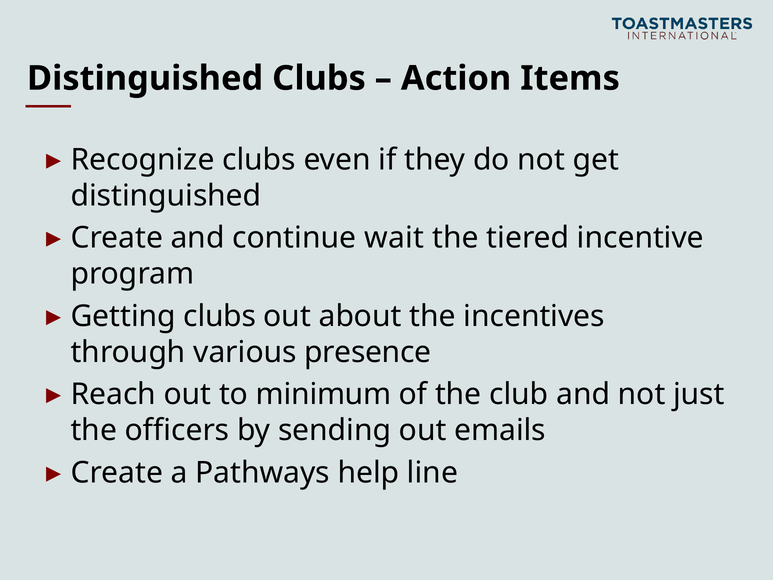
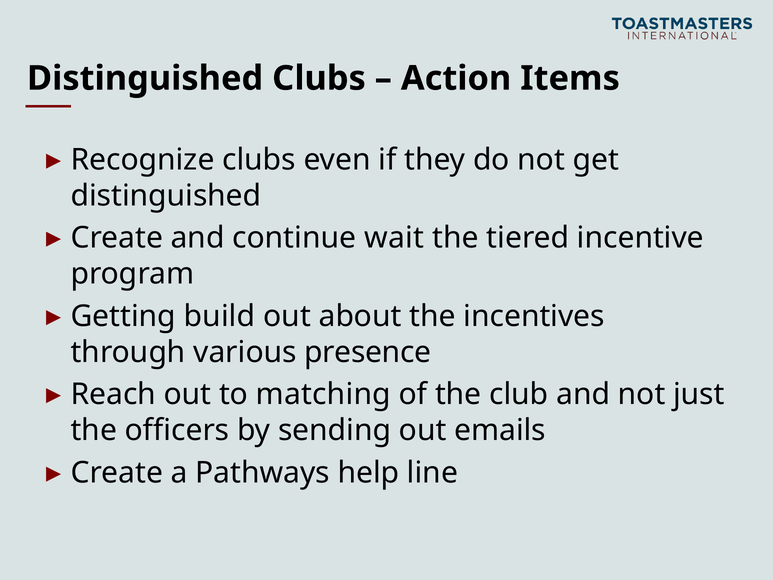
Getting clubs: clubs -> build (219, 316)
minimum: minimum -> matching (323, 394)
